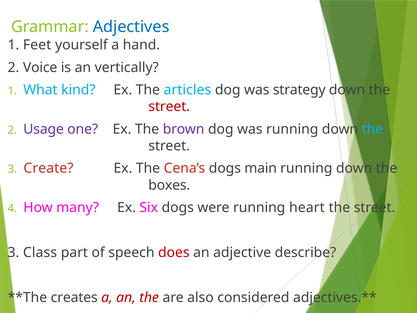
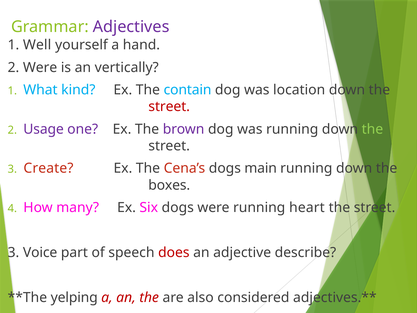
Adjectives colour: blue -> purple (131, 27)
Feet: Feet -> Well (37, 45)
2 Voice: Voice -> Were (40, 67)
articles: articles -> contain (188, 90)
strategy: strategy -> location (299, 90)
the colour: light blue -> light green (372, 129)
Class: Class -> Voice (40, 252)
creates: creates -> yelping (74, 297)
